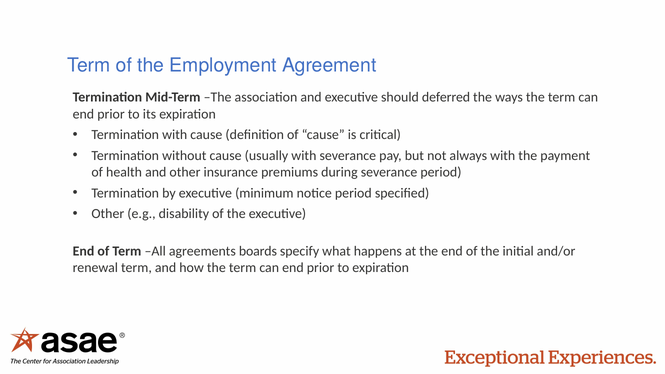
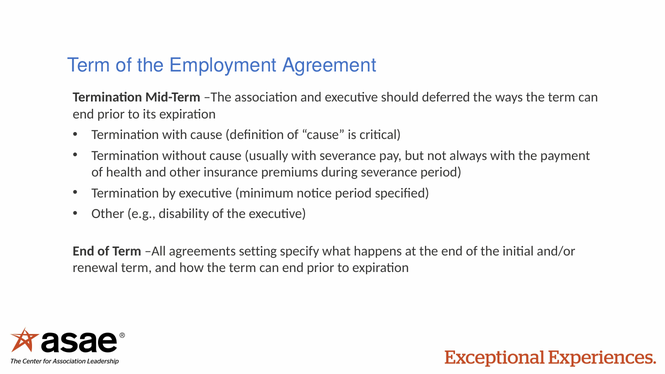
boards: boards -> setting (258, 251)
